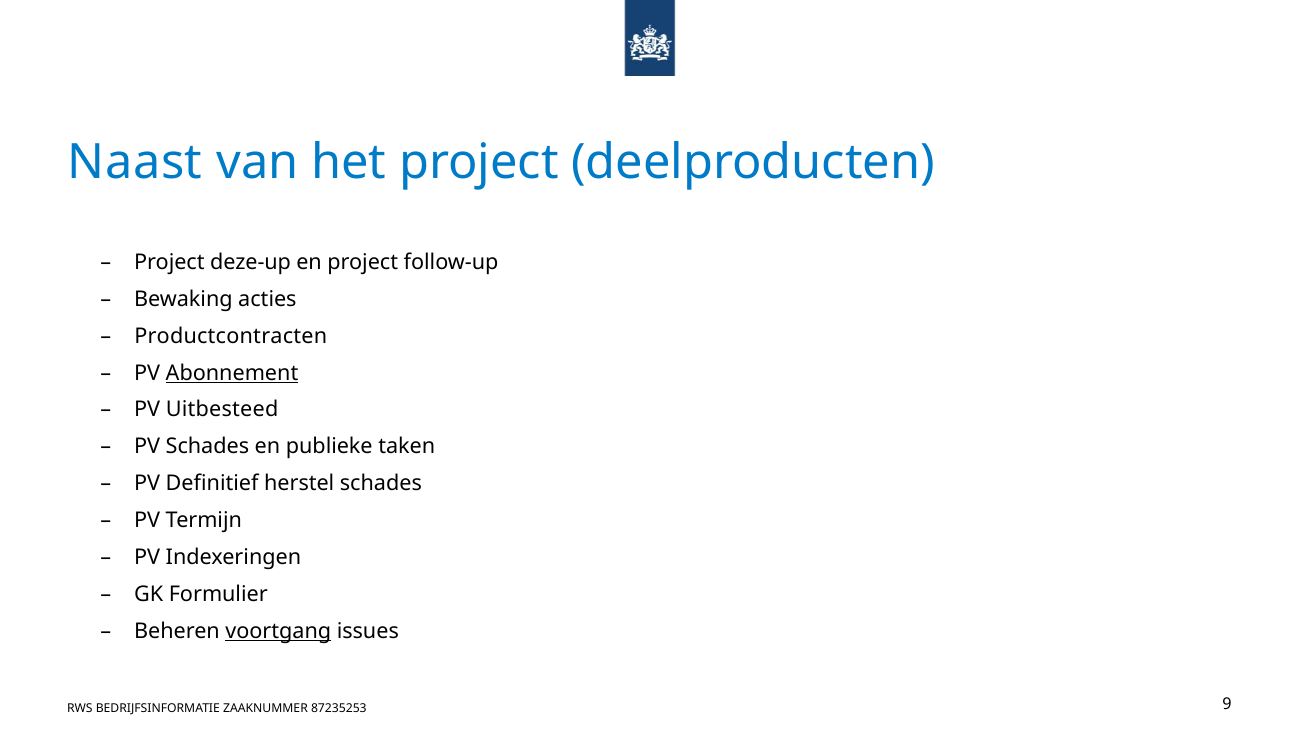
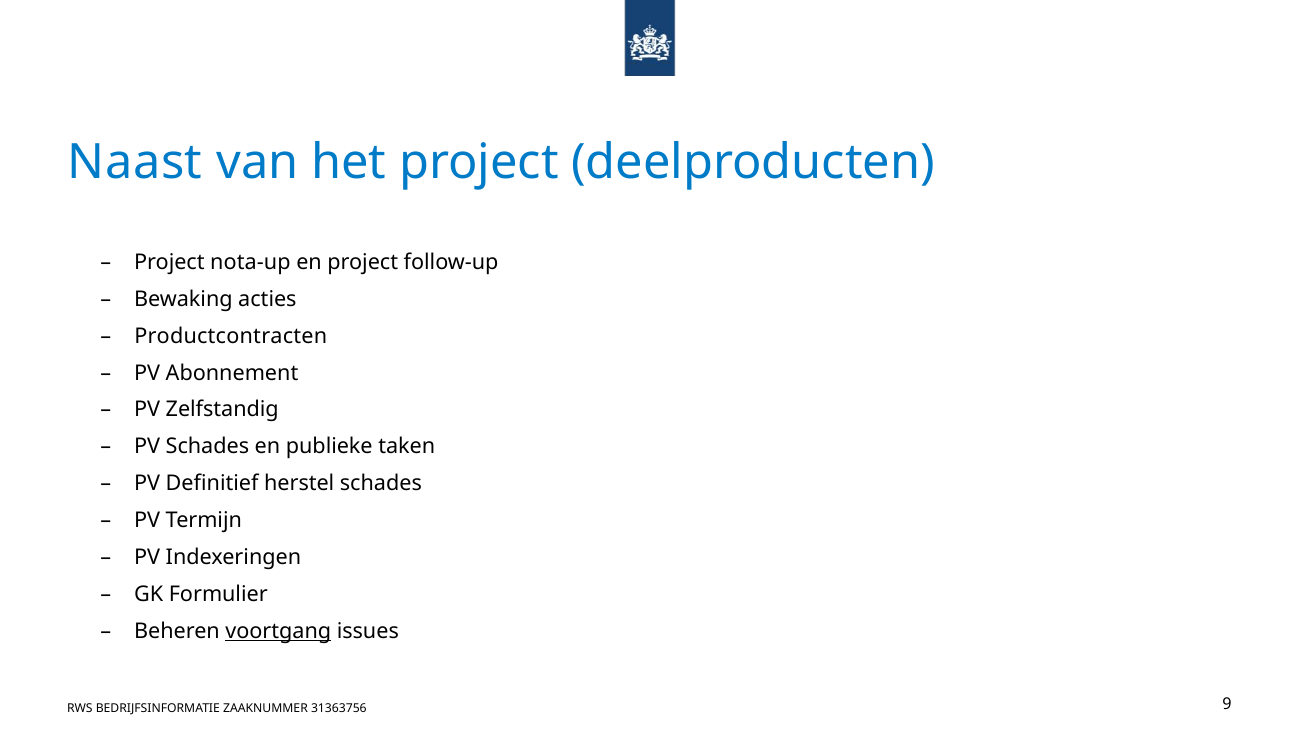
deze-up: deze-up -> nota-up (250, 262)
Abonnement underline: present -> none (232, 373)
Uitbesteed: Uitbesteed -> Zelfstandig (222, 410)
87235253: 87235253 -> 31363756 (339, 708)
